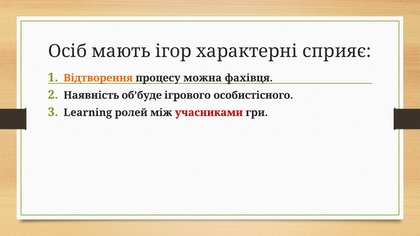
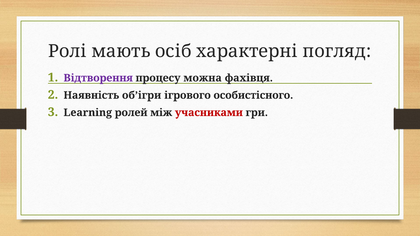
Осіб: Осіб -> Ролі (67, 51)
ігор: ігор -> осіб (173, 51)
сприяє: сприяє -> погляд (337, 51)
Відтворення colour: orange -> purple (98, 78)
об’буде: об’буде -> об’ігри (142, 95)
